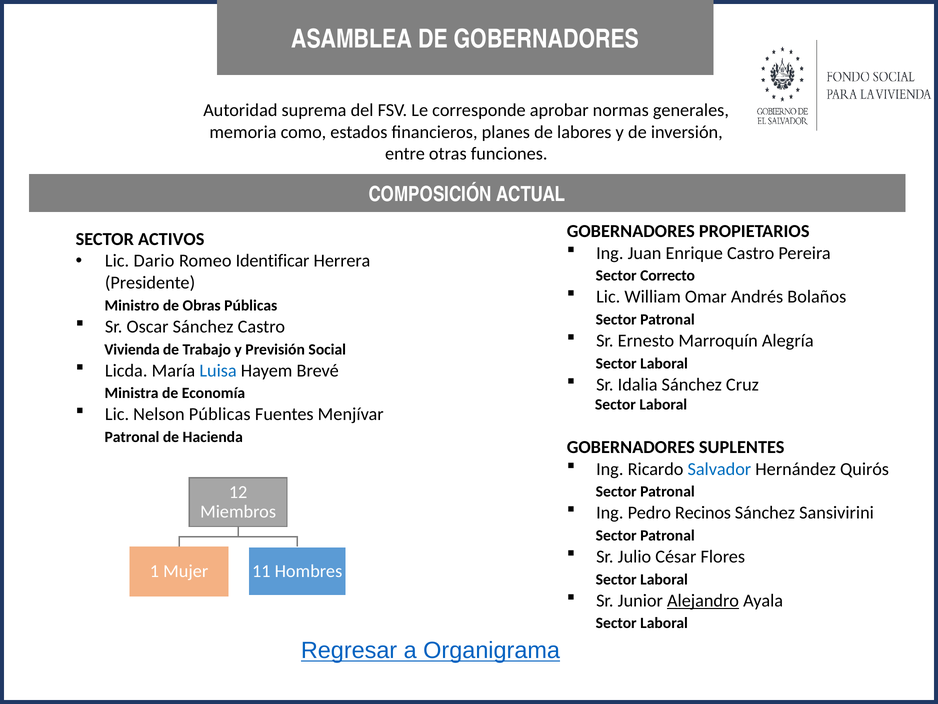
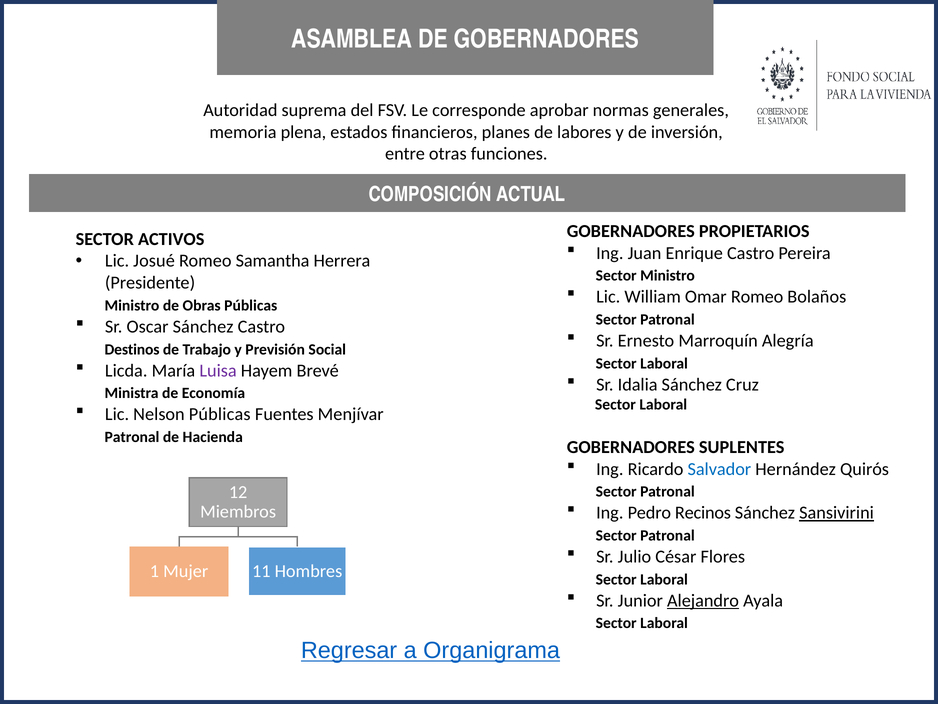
como: como -> plena (303, 132)
Dario: Dario -> Josué (154, 261)
Identificar: Identificar -> Samantha (273, 261)
Sector Correcto: Correcto -> Ministro (668, 276)
Omar Andrés: Andrés -> Romeo (757, 297)
Vivienda: Vivienda -> Destinos (132, 349)
Luisa colour: blue -> purple (218, 370)
Sansivirini underline: none -> present (837, 513)
